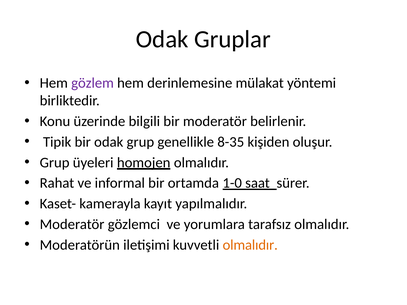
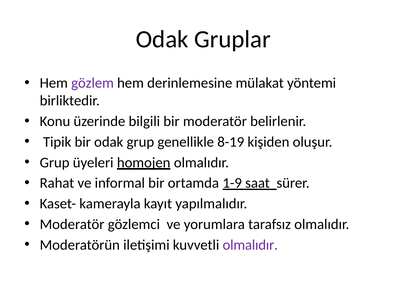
8-35: 8-35 -> 8-19 (231, 142)
1-0: 1-0 -> 1-9 (232, 183)
olmalıdır colour: orange -> purple (250, 245)
